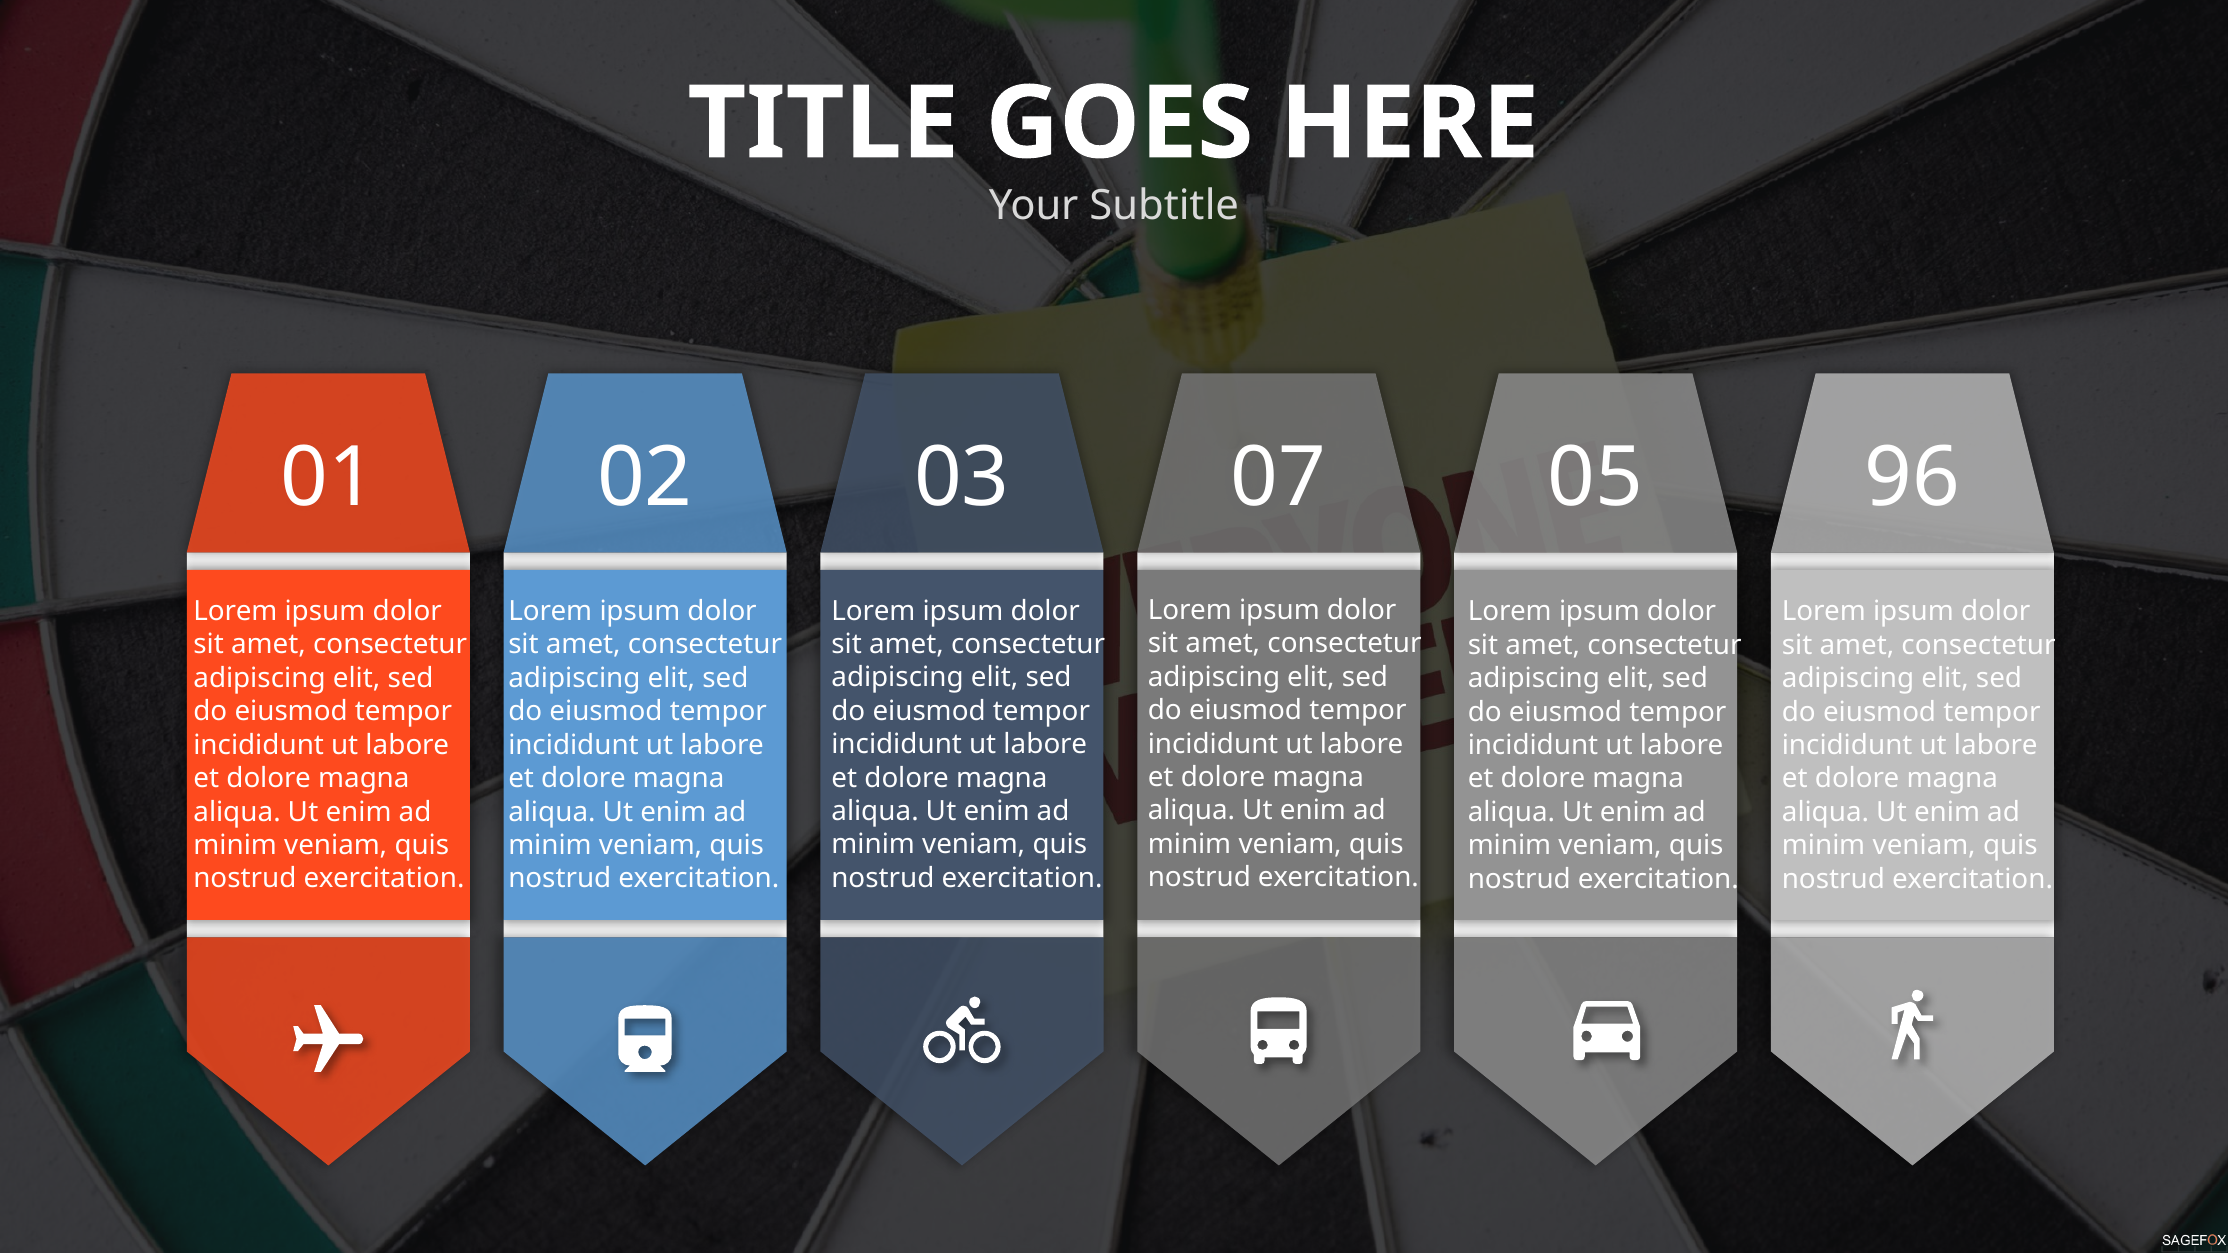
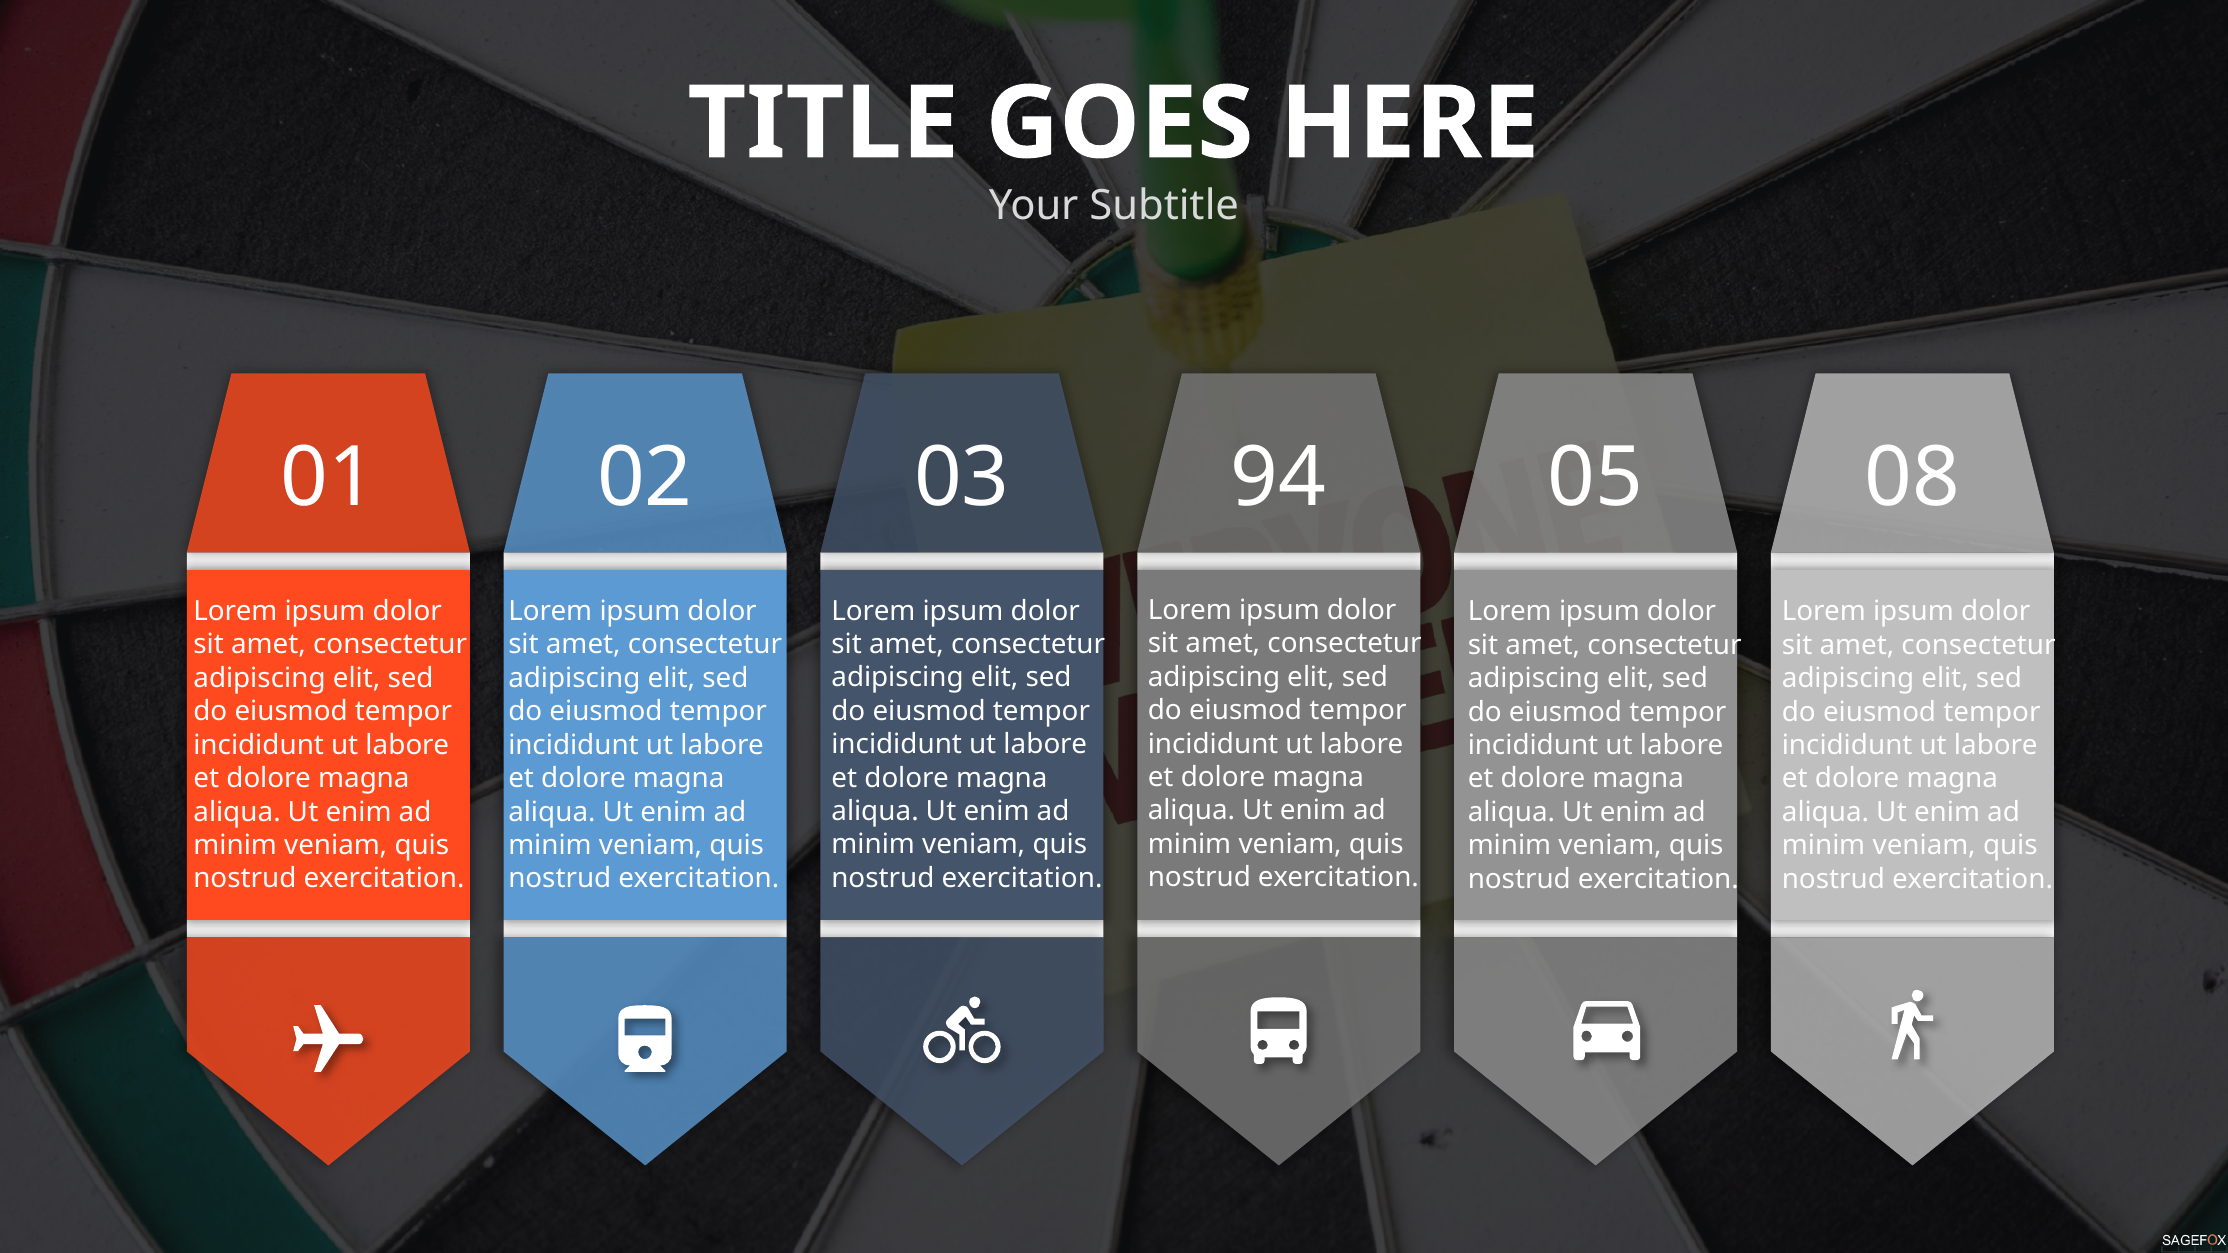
07: 07 -> 94 (1279, 478)
96: 96 -> 08 (1912, 478)
